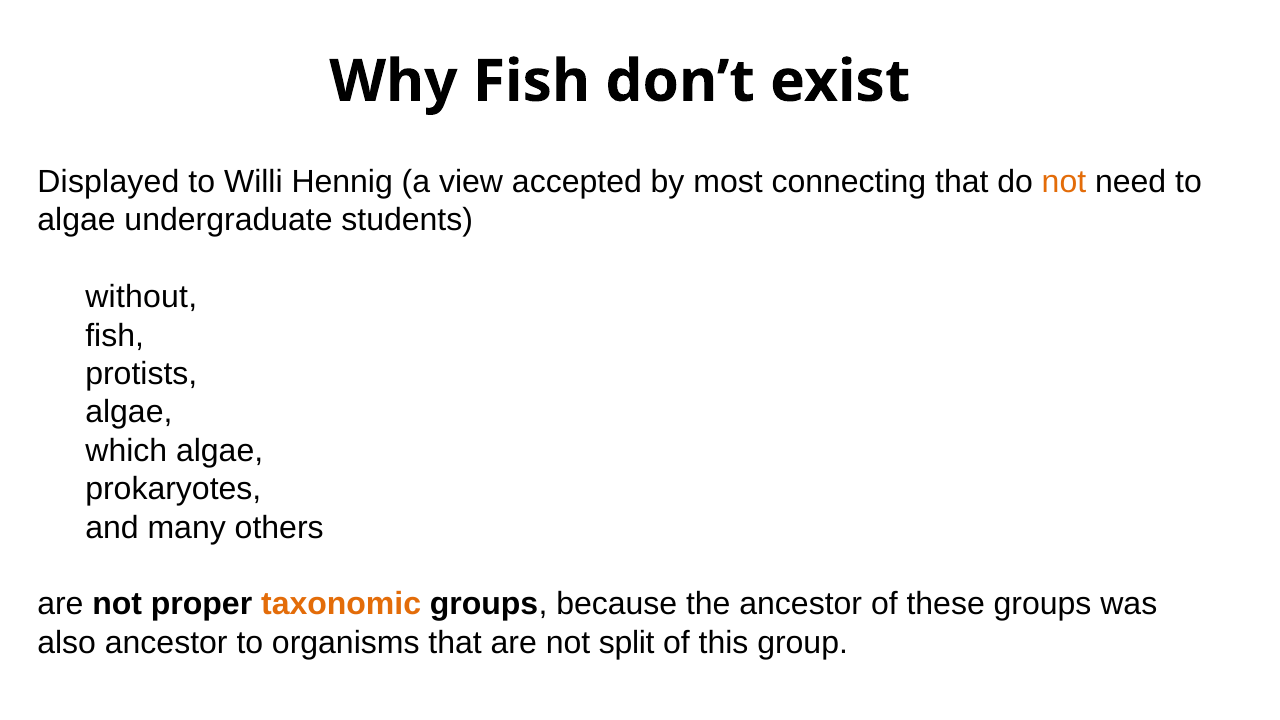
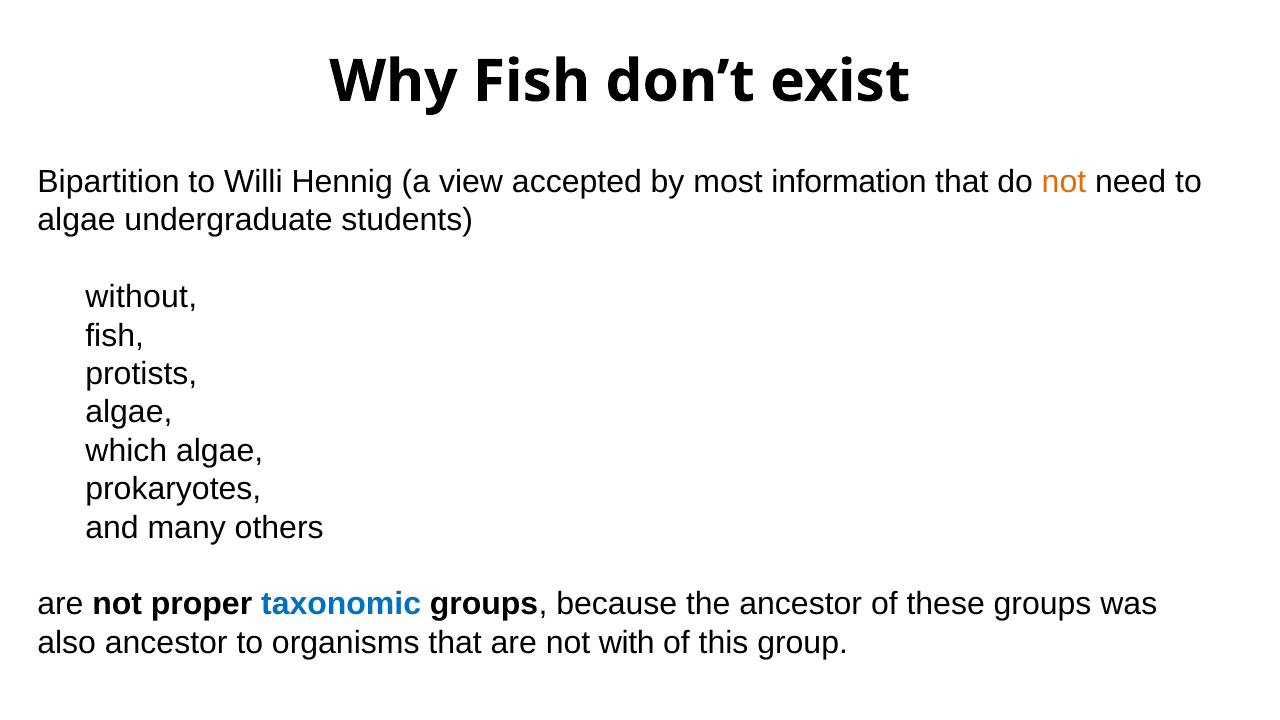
Displayed: Displayed -> Bipartition (109, 182)
connecting: connecting -> information (849, 182)
taxonomic colour: orange -> blue (341, 604)
split: split -> with (627, 643)
